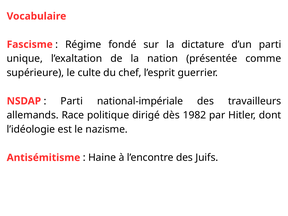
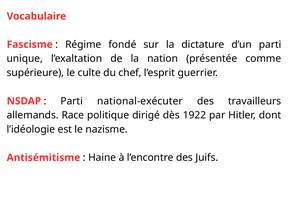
national-impériale: national-impériale -> national-exécuter (140, 101)
1982: 1982 -> 1922 (194, 115)
